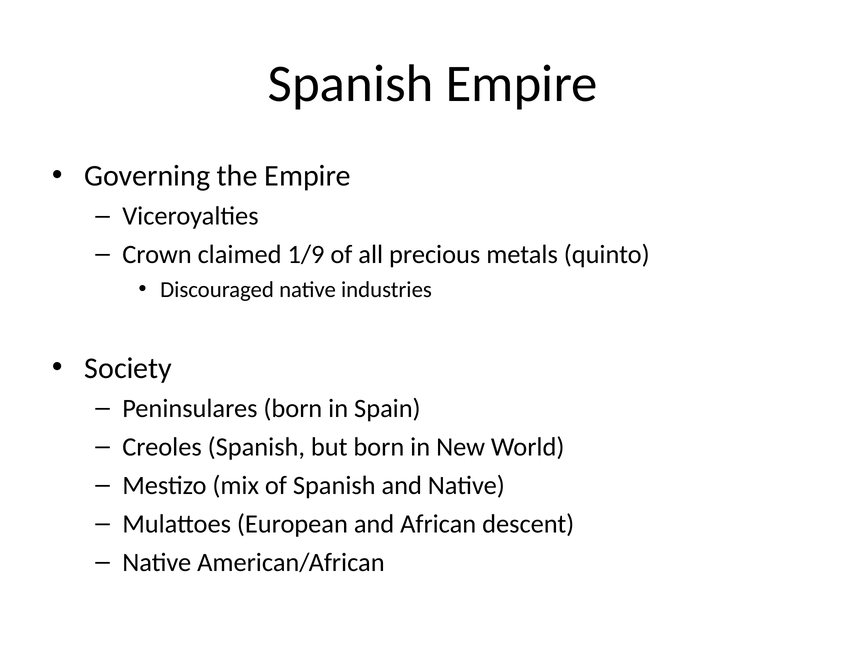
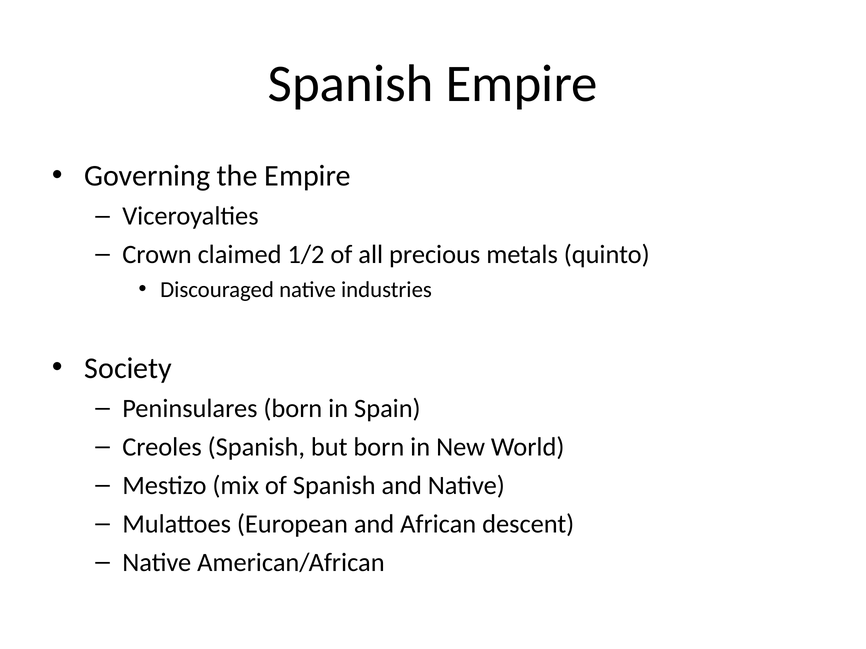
1/9: 1/9 -> 1/2 (306, 255)
